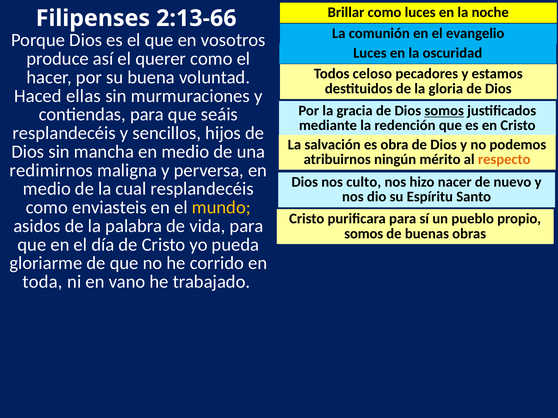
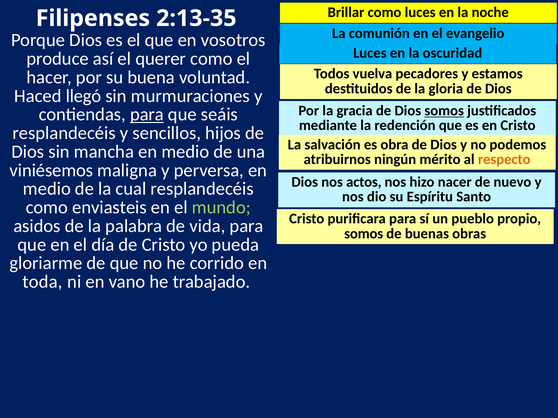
2:13-66: 2:13-66 -> 2:13-35 (196, 18)
celoso: celoso -> vuelva (372, 74)
ellas: ellas -> llegó (84, 96)
para underline: none -> present (147, 115)
redimirnos: redimirnos -> viniésemos (51, 170)
culto: culto -> actos (364, 182)
mundo colour: yellow -> light green (221, 208)
